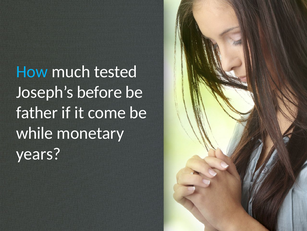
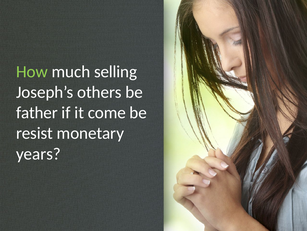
How colour: light blue -> light green (32, 72)
tested: tested -> selling (116, 72)
before: before -> others (99, 92)
while: while -> resist (34, 133)
